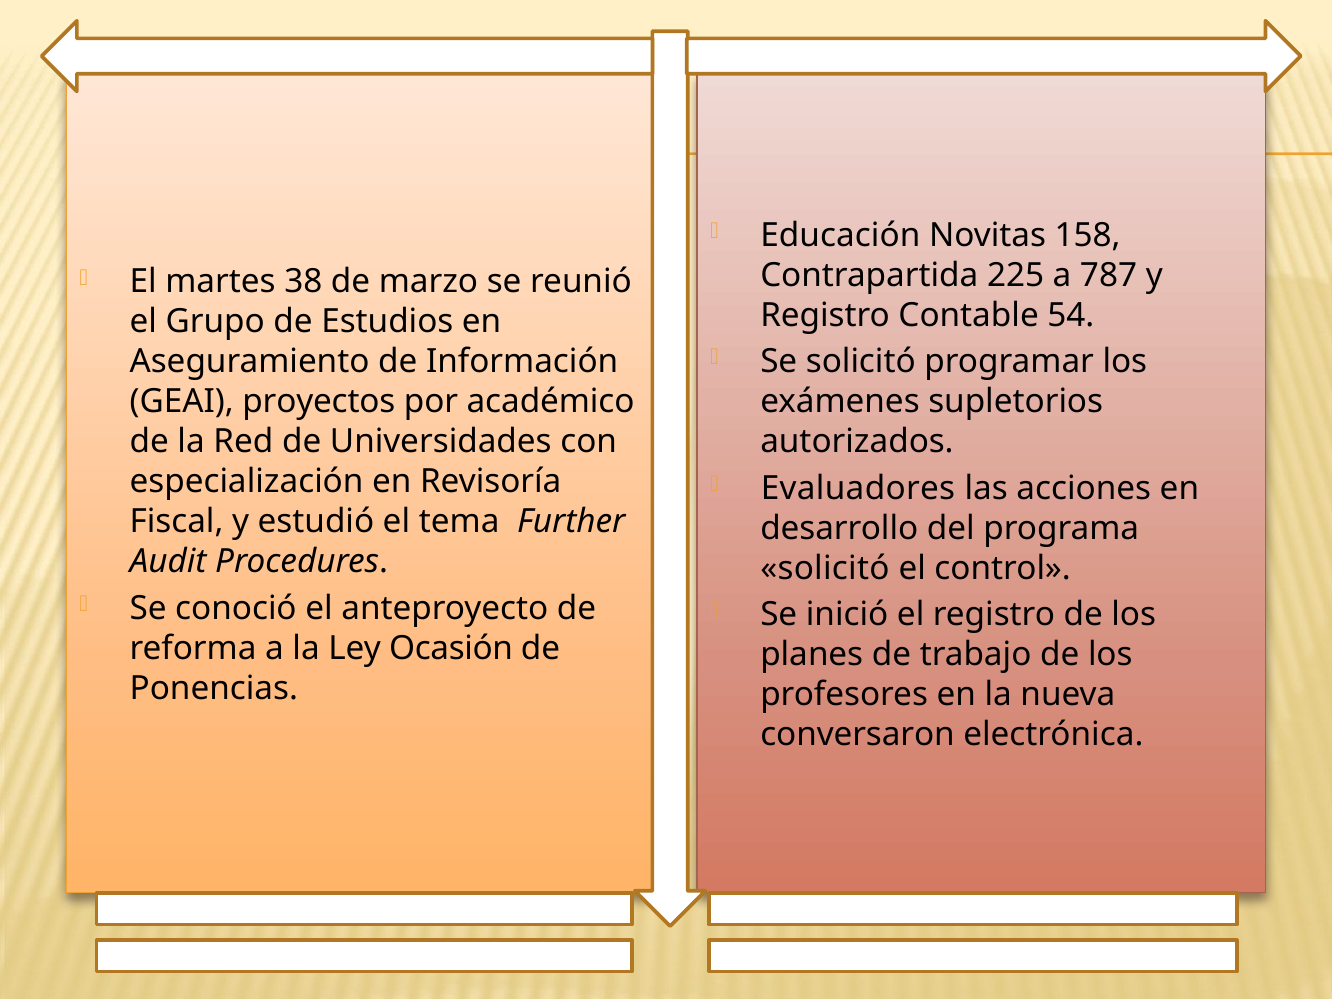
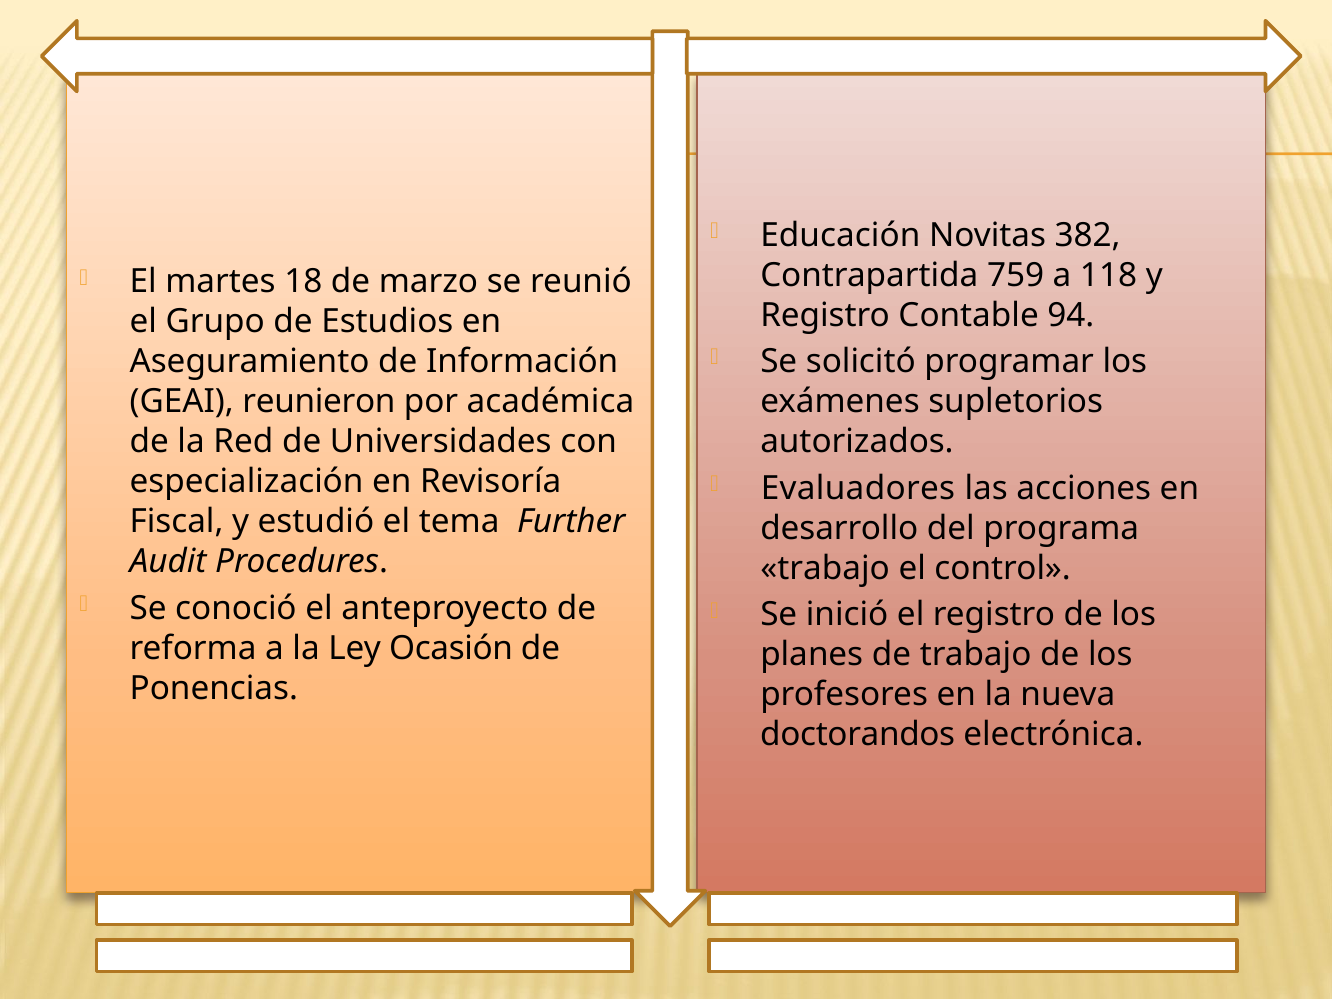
158: 158 -> 382 (1088, 235)
225: 225 -> 759 (1016, 275)
787: 787 -> 118 (1109, 275)
38: 38 -> 18 (303, 282)
54: 54 -> 94 (1071, 315)
proyectos: proyectos -> reunieron (319, 402)
académico: académico -> académica (550, 402)
solicitó: solicitó -> trabajo (825, 568)
conversaron: conversaron -> doctorandos (858, 735)
